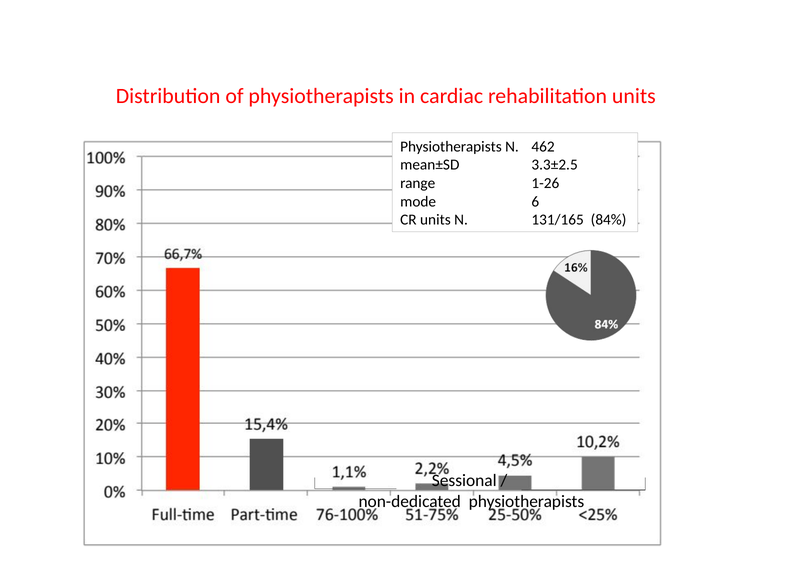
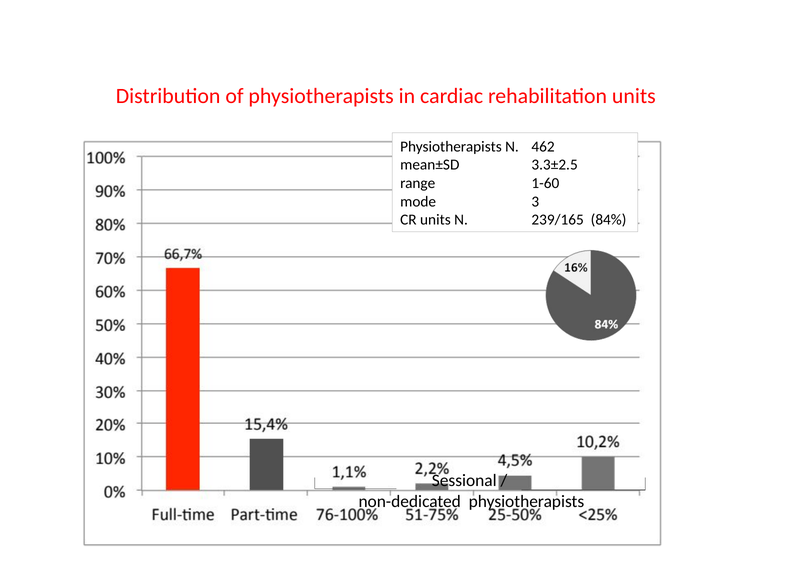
1-26: 1-26 -> 1-60 (545, 183)
6: 6 -> 3 (535, 202)
131/165: 131/165 -> 239/165 (558, 220)
